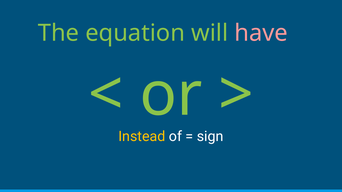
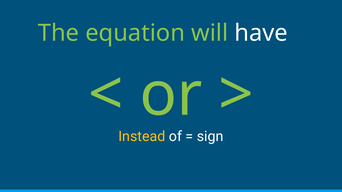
have colour: pink -> white (261, 33)
